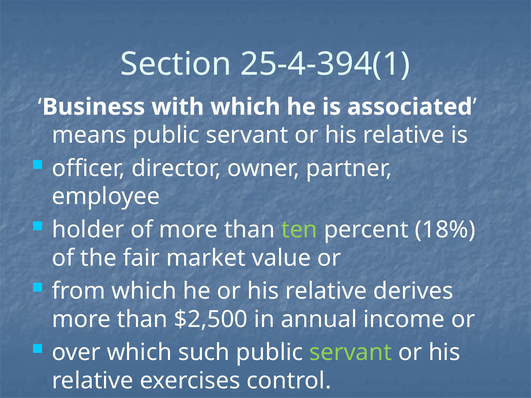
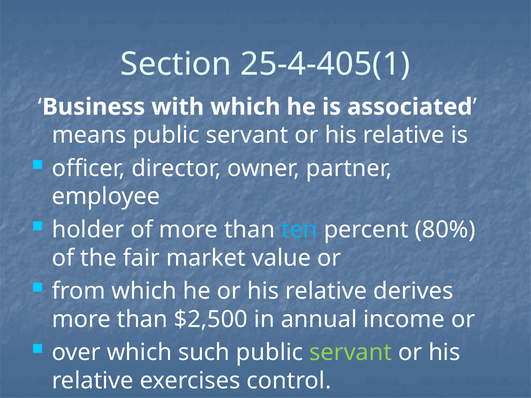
25-4-394(1: 25-4-394(1 -> 25-4-405(1 (325, 64)
ten colour: light green -> light blue (299, 230)
18%: 18% -> 80% (445, 230)
